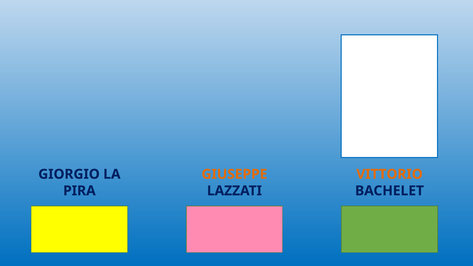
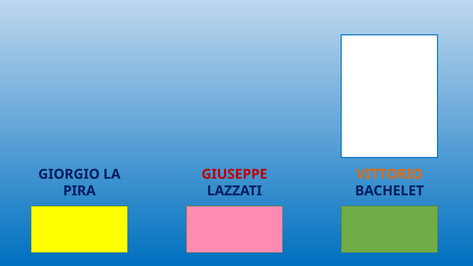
GIUSEPPE colour: orange -> red (234, 174)
